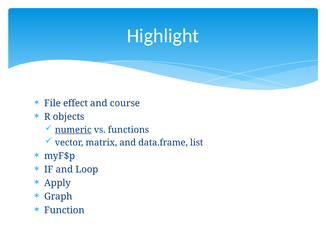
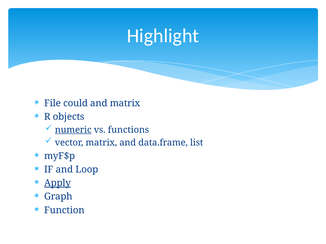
effect: effect -> could (76, 103)
and course: course -> matrix (125, 103)
Apply underline: none -> present (57, 183)
